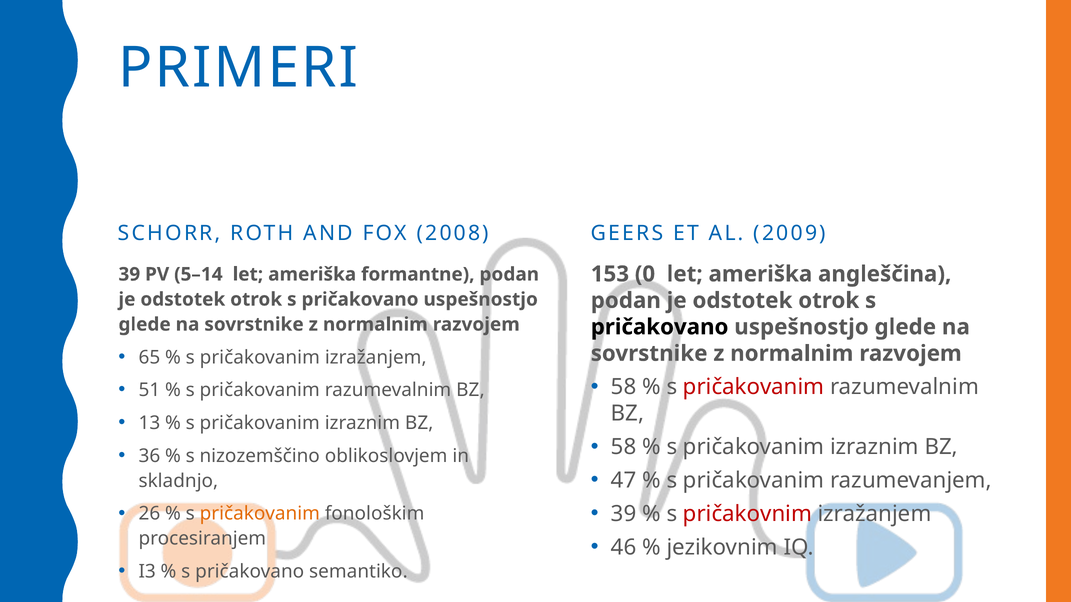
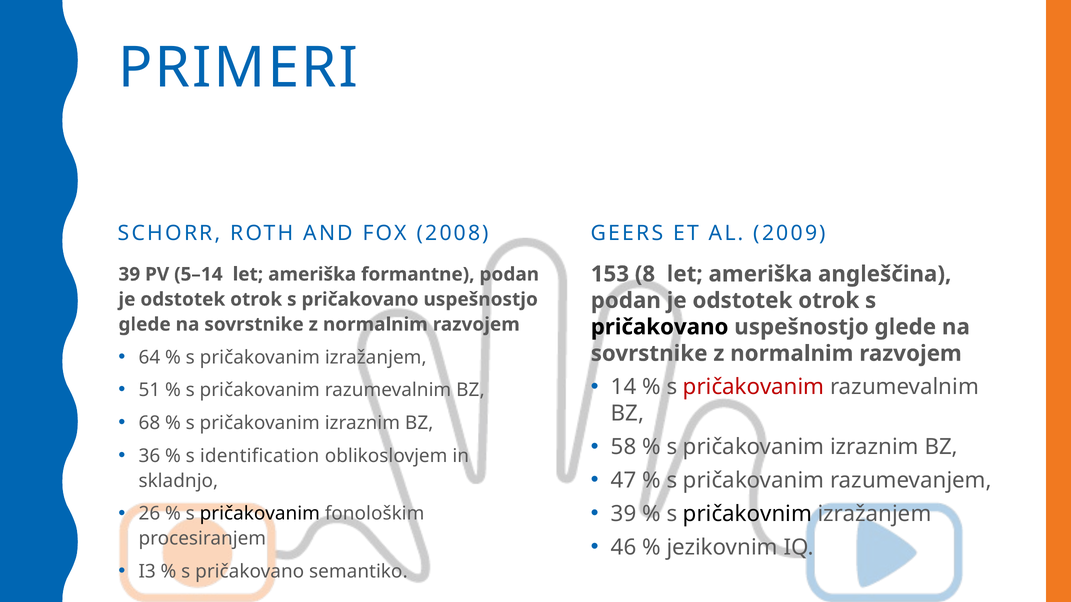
0: 0 -> 8 (645, 274)
65: 65 -> 64 (149, 358)
58: 58 -> 14 (624, 387)
13: 13 -> 68 (149, 423)
nizozemščino: nizozemščino -> identification (260, 456)
pričakovnim colour: red -> black (747, 514)
pričakovanim colour: orange -> black (260, 514)
